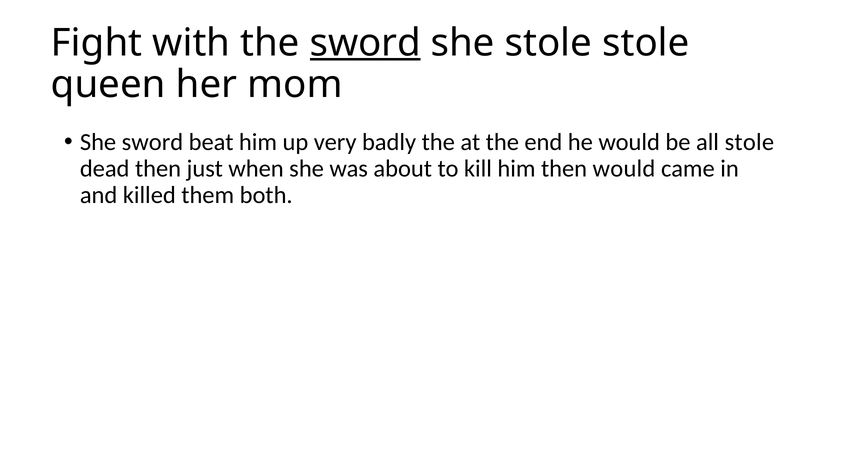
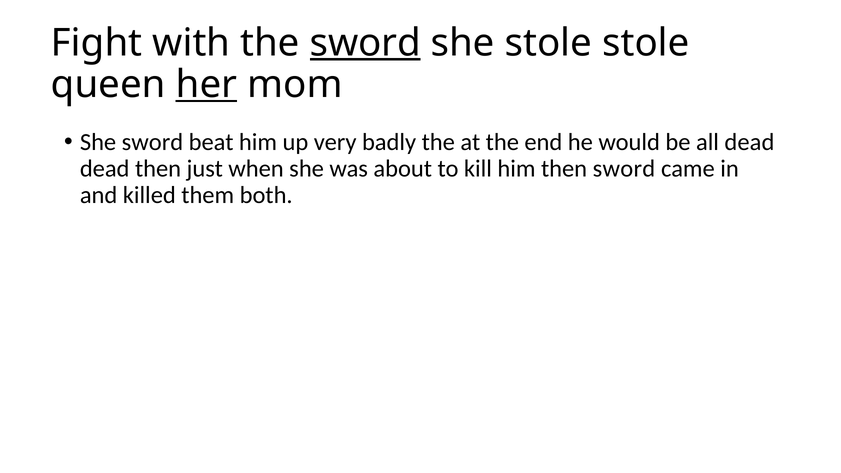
her underline: none -> present (206, 84)
all stole: stole -> dead (749, 142)
then would: would -> sword (624, 169)
